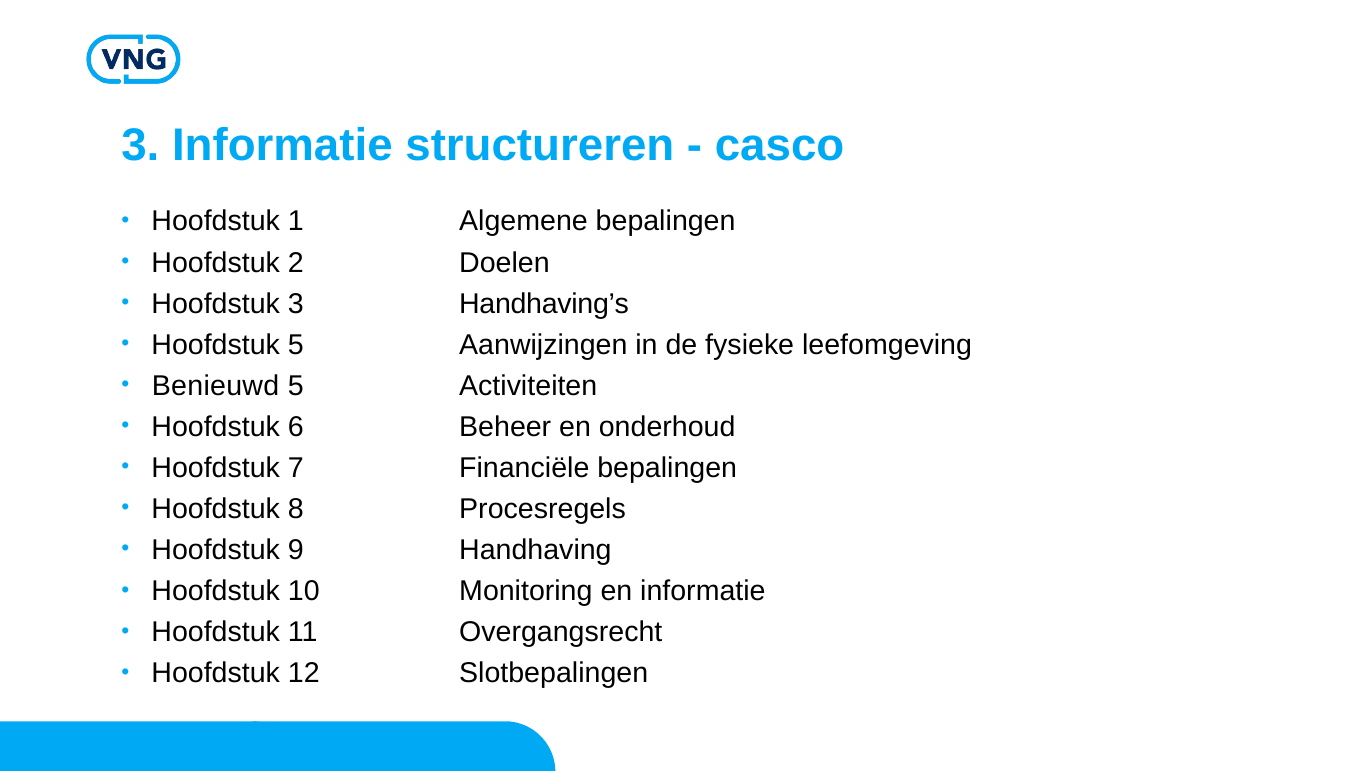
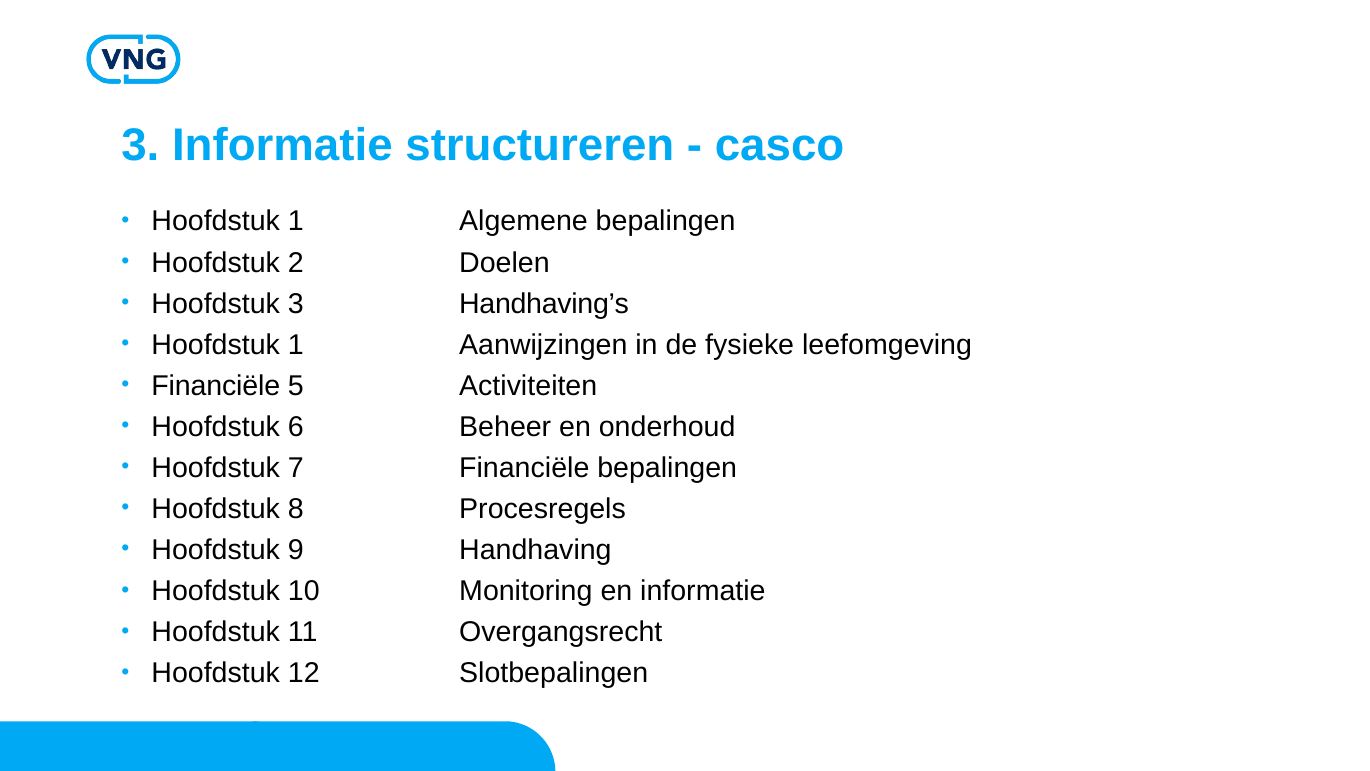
5: 5 -> 1 (296, 345)
Benieuwd: Benieuwd -> Financiële (216, 386)
